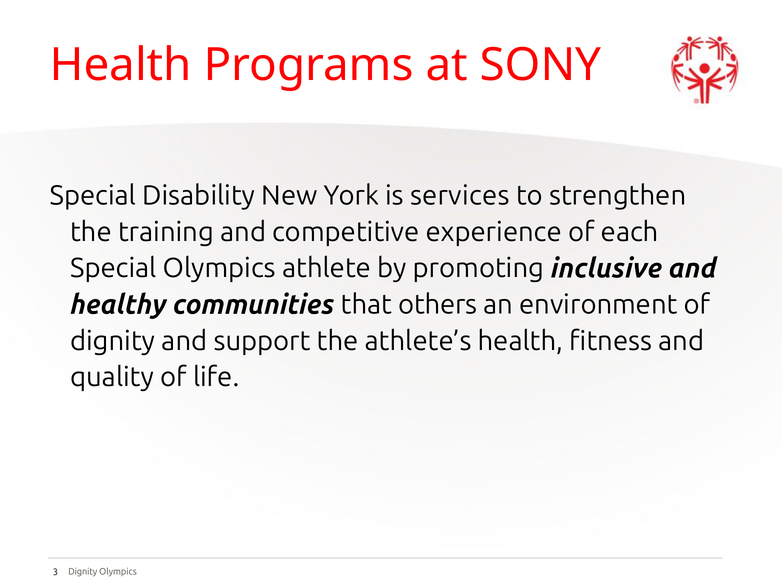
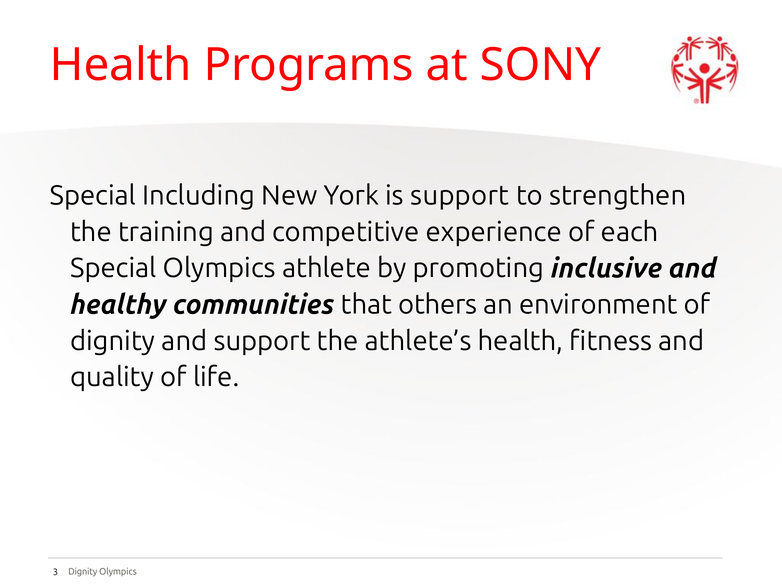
Disability: Disability -> Including (199, 196)
is services: services -> support (460, 196)
